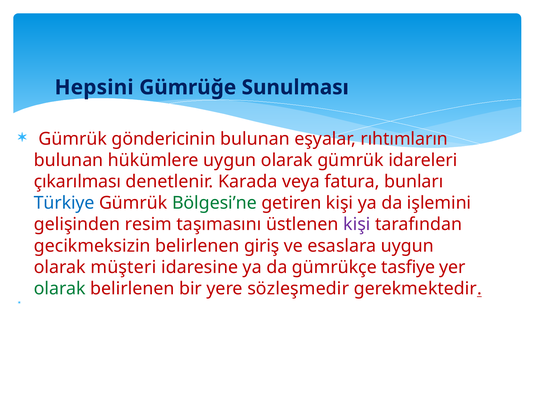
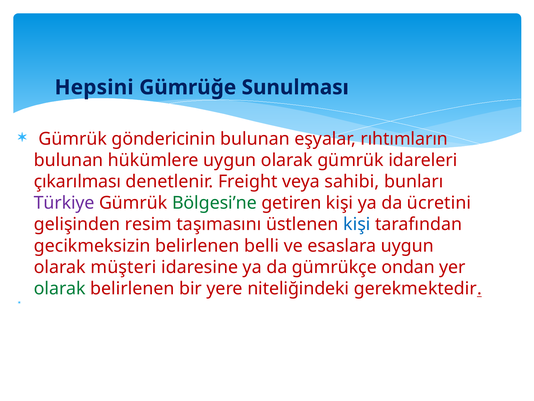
Karada: Karada -> Freight (248, 181)
fatura: fatura -> sahibi (352, 181)
Türkiye colour: blue -> purple (64, 203)
işlemini: işlemini -> ücretini (439, 203)
kişi colour: purple -> blue (357, 224)
giriş: giriş -> belli (262, 246)
tasfiye: tasfiye -> ondan (408, 267)
sözleşmedir: sözleşmedir -> niteliğindeki (298, 288)
